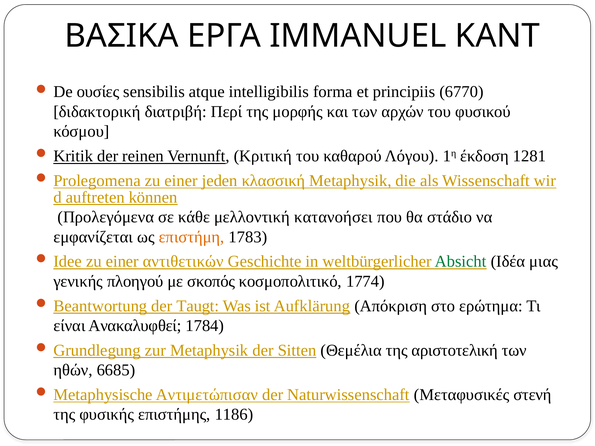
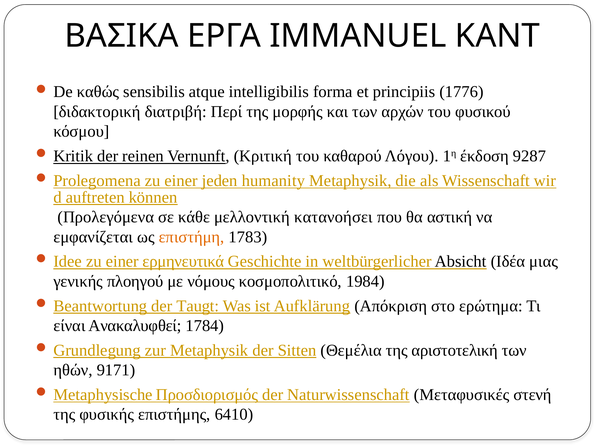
ουσίες: ουσίες -> καθώς (98, 92)
6770: 6770 -> 1776 (461, 92)
1281: 1281 -> 9287 (530, 156)
κλασσική: κλασσική -> humanity (273, 181)
στάδιο: στάδιο -> αστική (450, 217)
αντιθετικών: αντιθετικών -> ερμηνευτικά (183, 262)
Absicht colour: green -> black (461, 262)
σκοπός: σκοπός -> νόμους (211, 281)
1774: 1774 -> 1984 (365, 281)
6685: 6685 -> 9171 (116, 370)
Αντιμετώπισαν: Αντιμετώπισαν -> Προσδιορισμός (207, 395)
1186: 1186 -> 6410 (234, 415)
